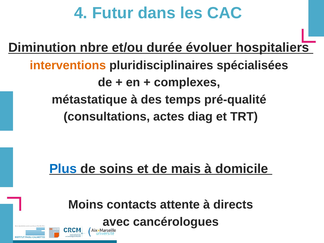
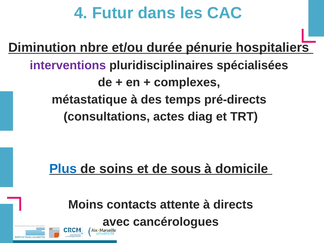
évoluer: évoluer -> pénurie (209, 48)
interventions colour: orange -> purple (68, 65)
pré-qualité: pré-qualité -> pré-directs (235, 99)
mais: mais -> sous (186, 169)
